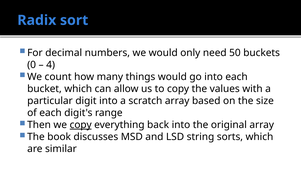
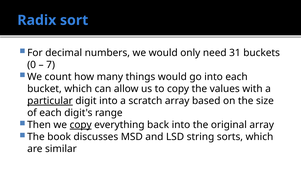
50: 50 -> 31 (235, 53)
4: 4 -> 7 (51, 65)
particular underline: none -> present (50, 101)
